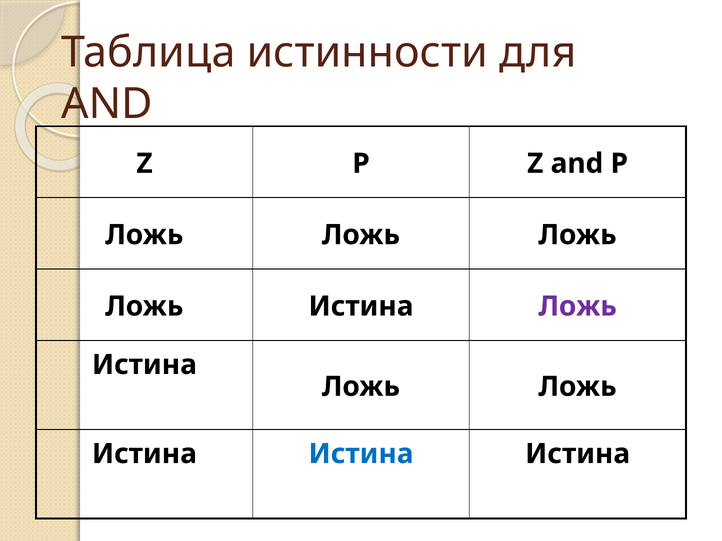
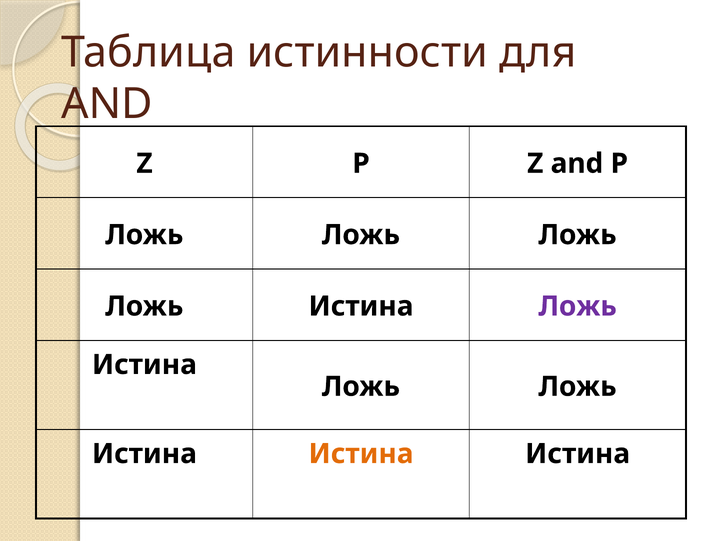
Истина colour: blue -> orange (361, 454)
